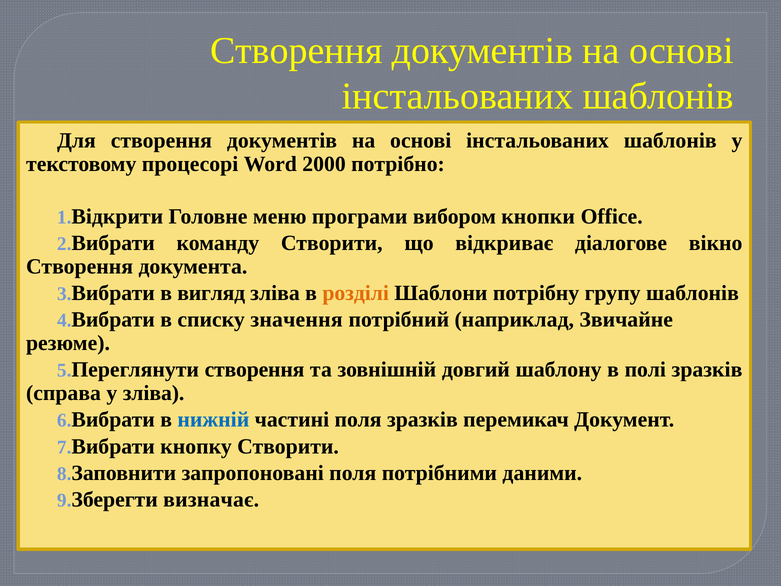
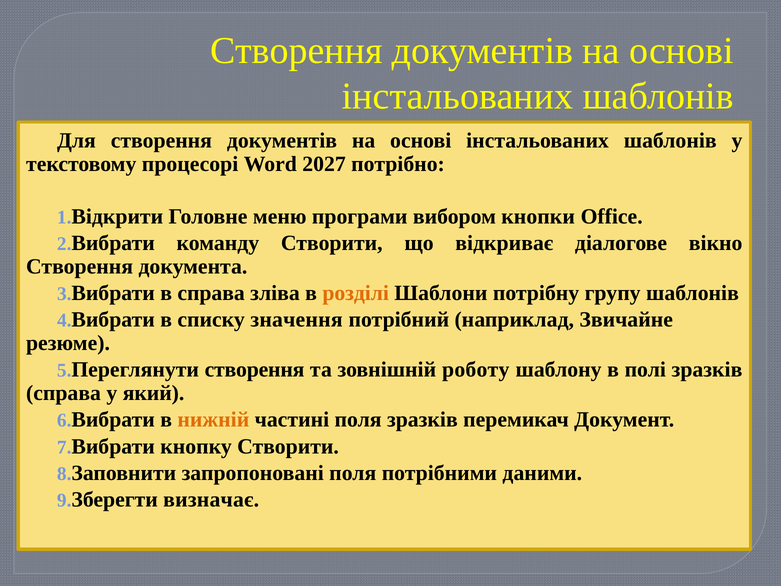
2000: 2000 -> 2027 (324, 164)
в вигляд: вигляд -> справа (211, 293)
довгий: довгий -> роботу (476, 370)
у зліва: зліва -> який (154, 393)
нижній colour: blue -> orange (213, 420)
